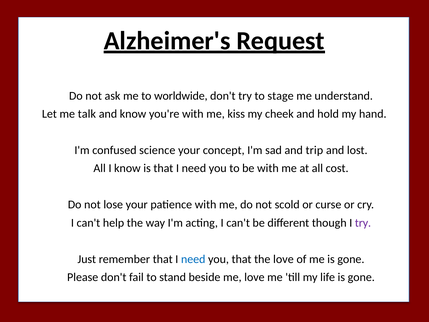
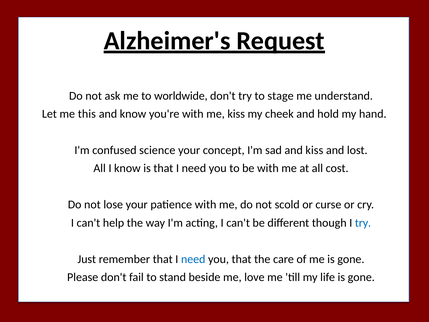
talk: talk -> this (87, 114)
and trip: trip -> kiss (314, 150)
try colour: purple -> blue (363, 223)
the love: love -> care (283, 259)
